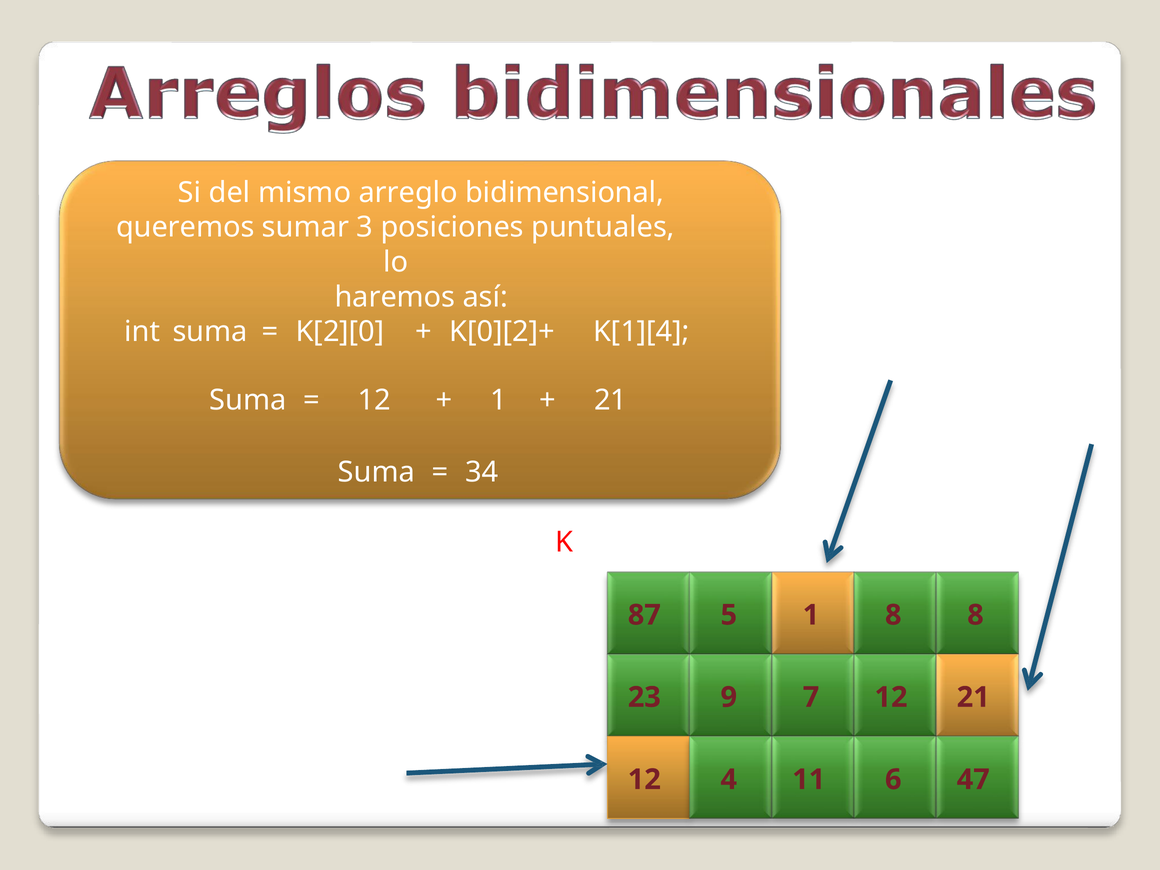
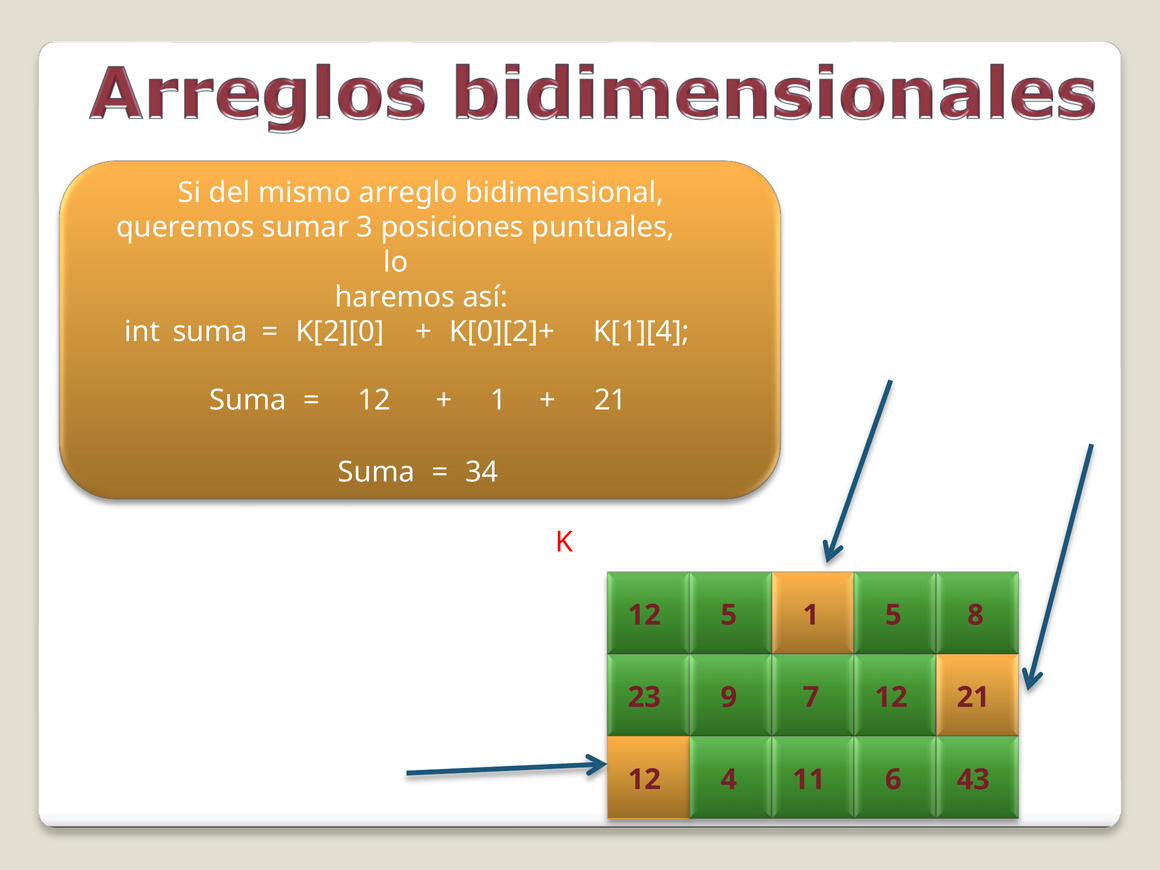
0 87: 87 -> 12 (644, 615)
1 8: 8 -> 5 (893, 615)
47: 47 -> 43 (973, 780)
